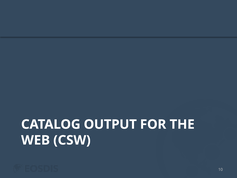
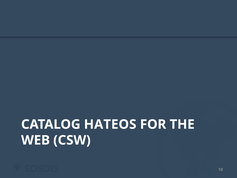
OUTPUT: OUTPUT -> HATEOS (110, 124)
